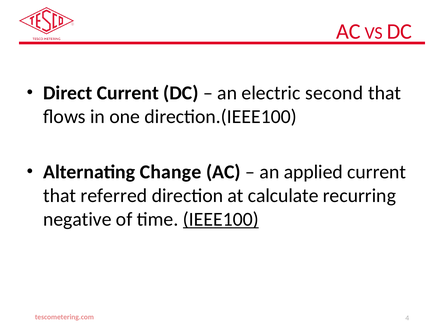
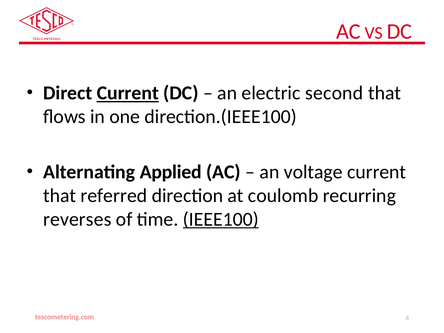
Current underline: none -> present (128, 93)
Change: Change -> Applied (171, 172)
applied: applied -> voltage (313, 172)
calculate: calculate -> coulomb (283, 196)
negative: negative -> reverses (77, 219)
